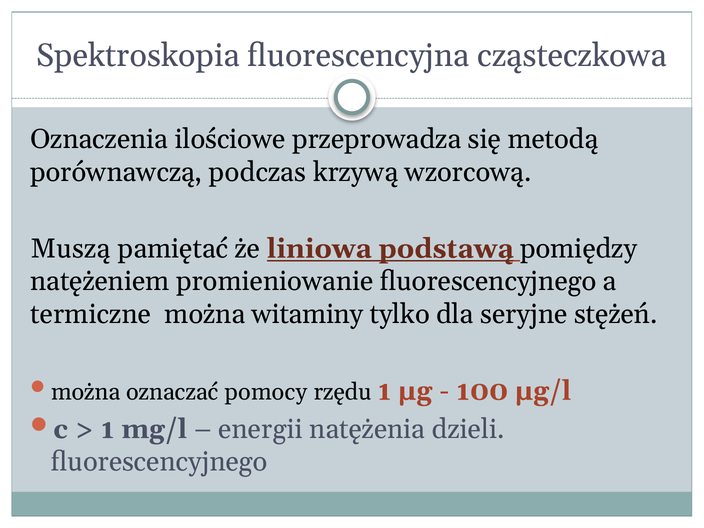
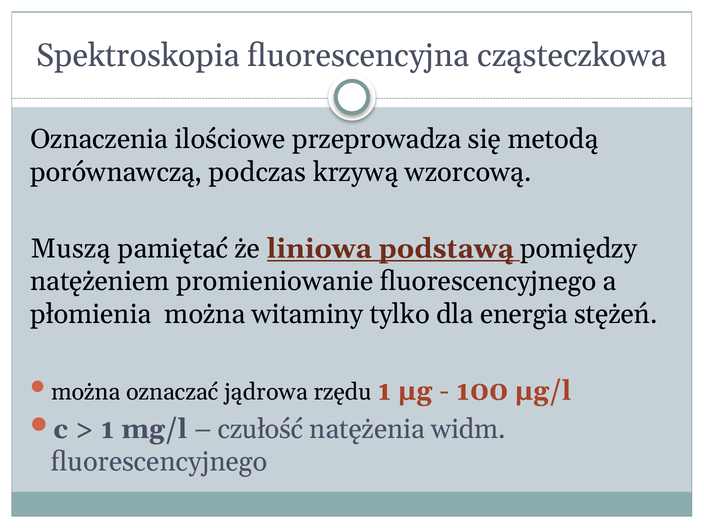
termiczne: termiczne -> płomienia (91, 314)
seryjne: seryjne -> energia (524, 314)
pomocy: pomocy -> jądrowa (266, 392)
energii: energii -> czułość (261, 429)
dzieli: dzieli -> widm (468, 429)
